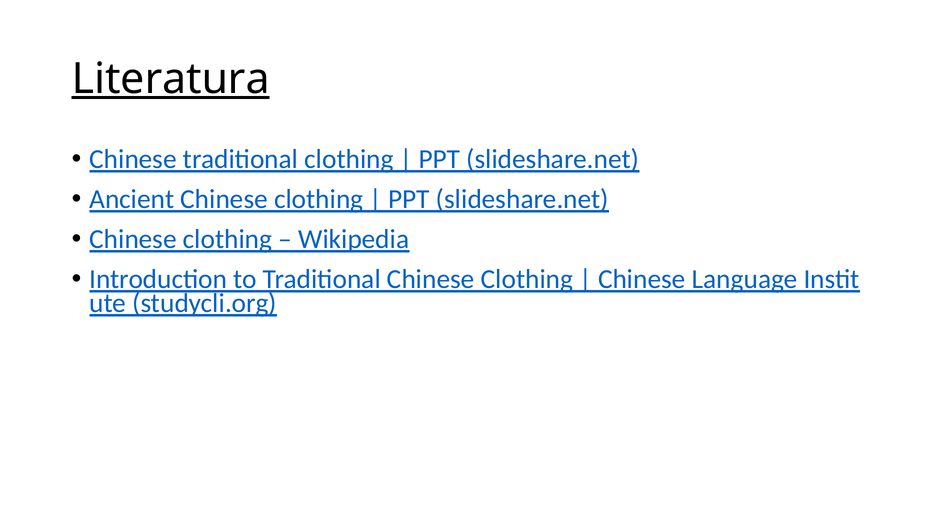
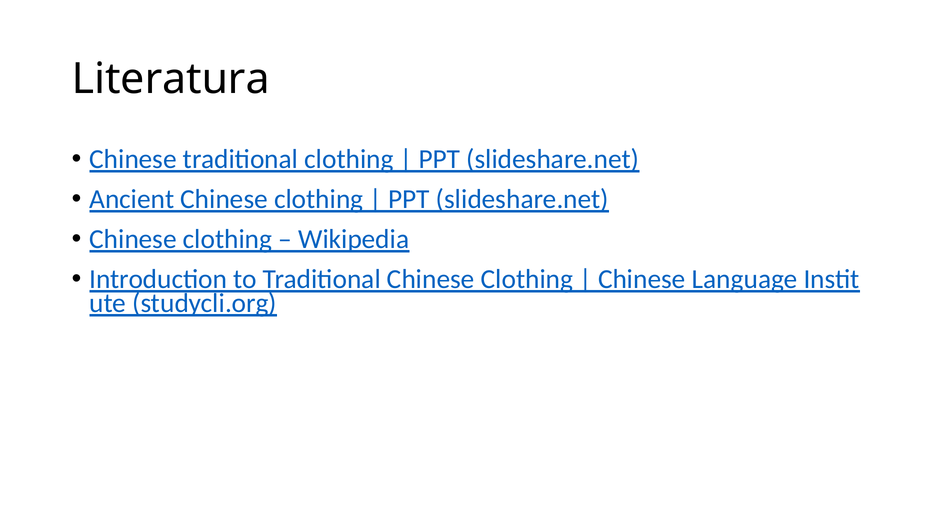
Literatura underline: present -> none (171, 79)
